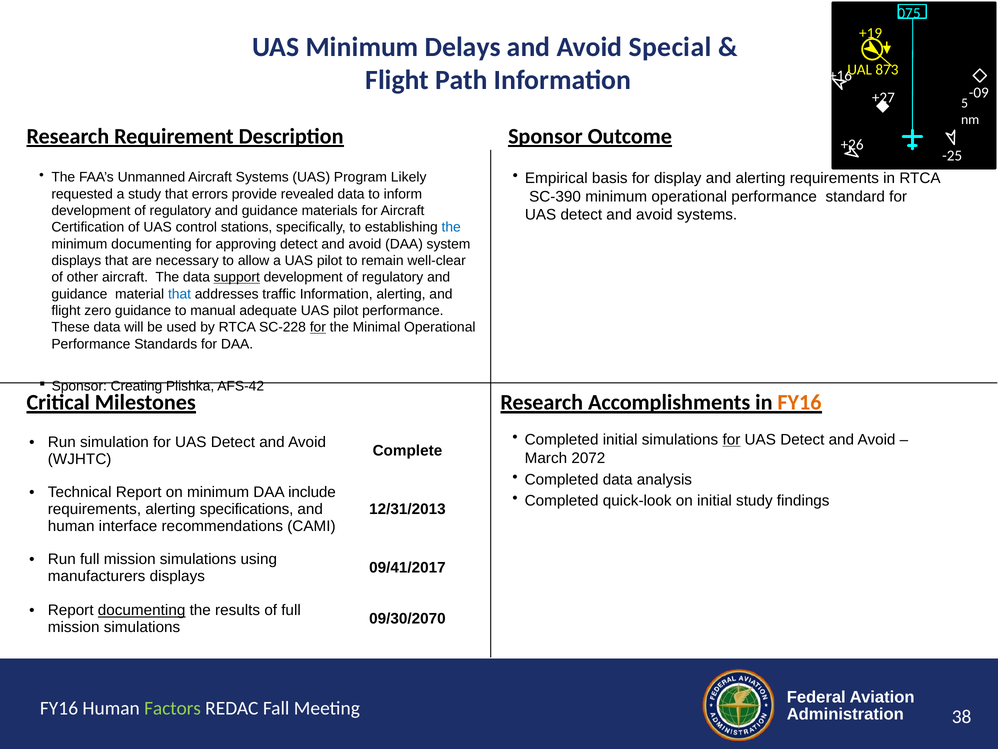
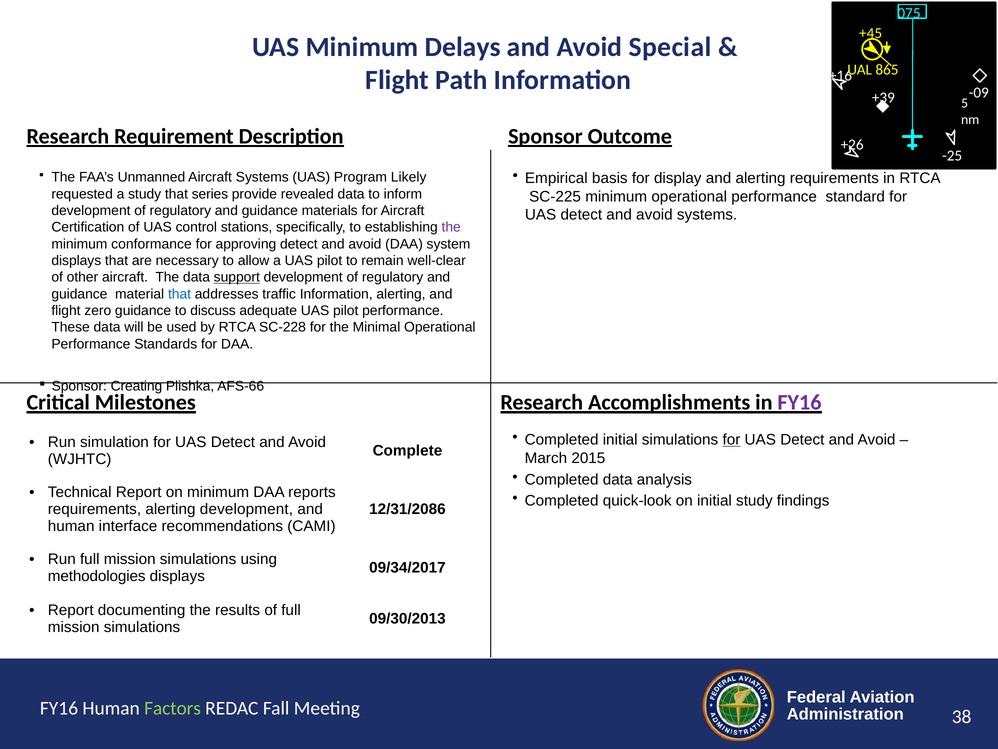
+19: +19 -> +45 (871, 33)
873: 873 -> 865 (887, 70)
+27: +27 -> +39 (883, 97)
errors: errors -> series (210, 194)
SC-390: SC-390 -> SC-225 (555, 196)
the colour: blue -> purple (451, 227)
minimum documenting: documenting -> conformance (151, 244)
manual: manual -> discuss (213, 310)
for underline: present -> none (318, 327)
AFS-42: AFS-42 -> AFS-66 (241, 386)
FY16 colour: orange -> purple (799, 402)
2072: 2072 -> 2015 (588, 458)
include: include -> reports (312, 492)
alerting specifications: specifications -> development (246, 509)
12/31/2013: 12/31/2013 -> 12/31/2086 (407, 509)
09/41/2017: 09/41/2017 -> 09/34/2017 (407, 568)
manufacturers: manufacturers -> methodologies (97, 576)
documenting underline: present -> none (142, 610)
09/30/2070: 09/30/2070 -> 09/30/2013 (407, 619)
